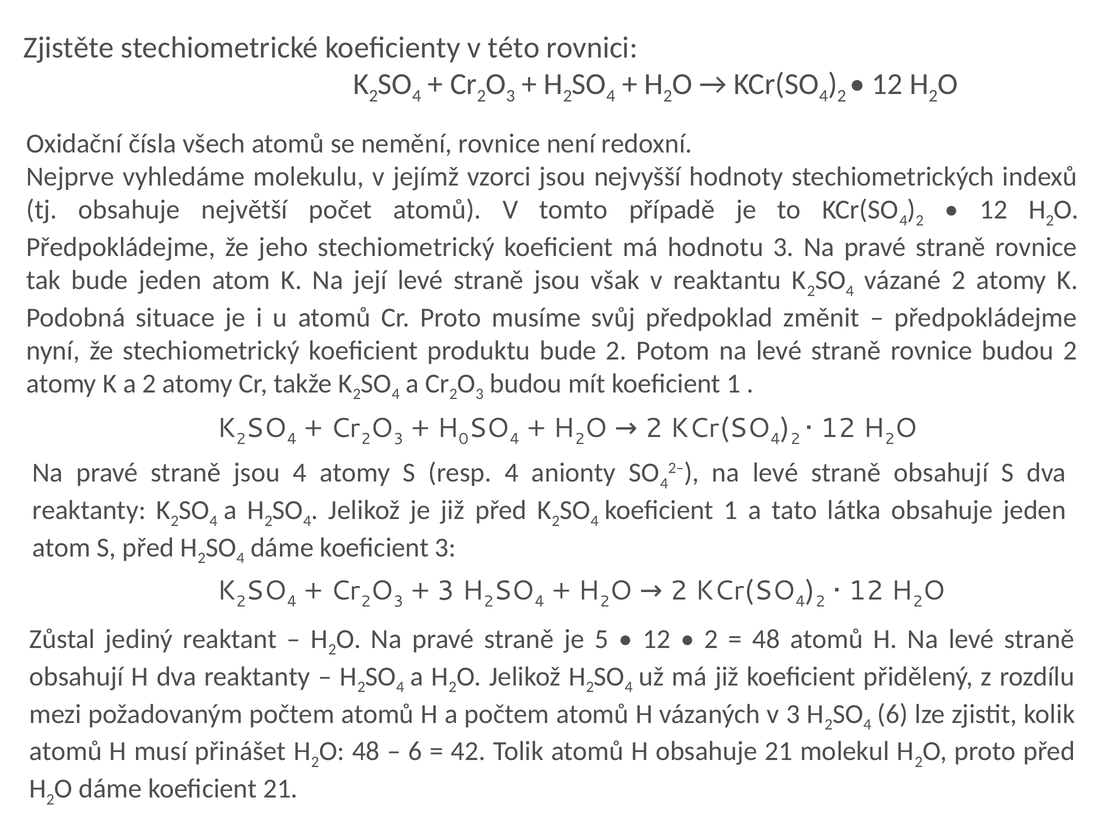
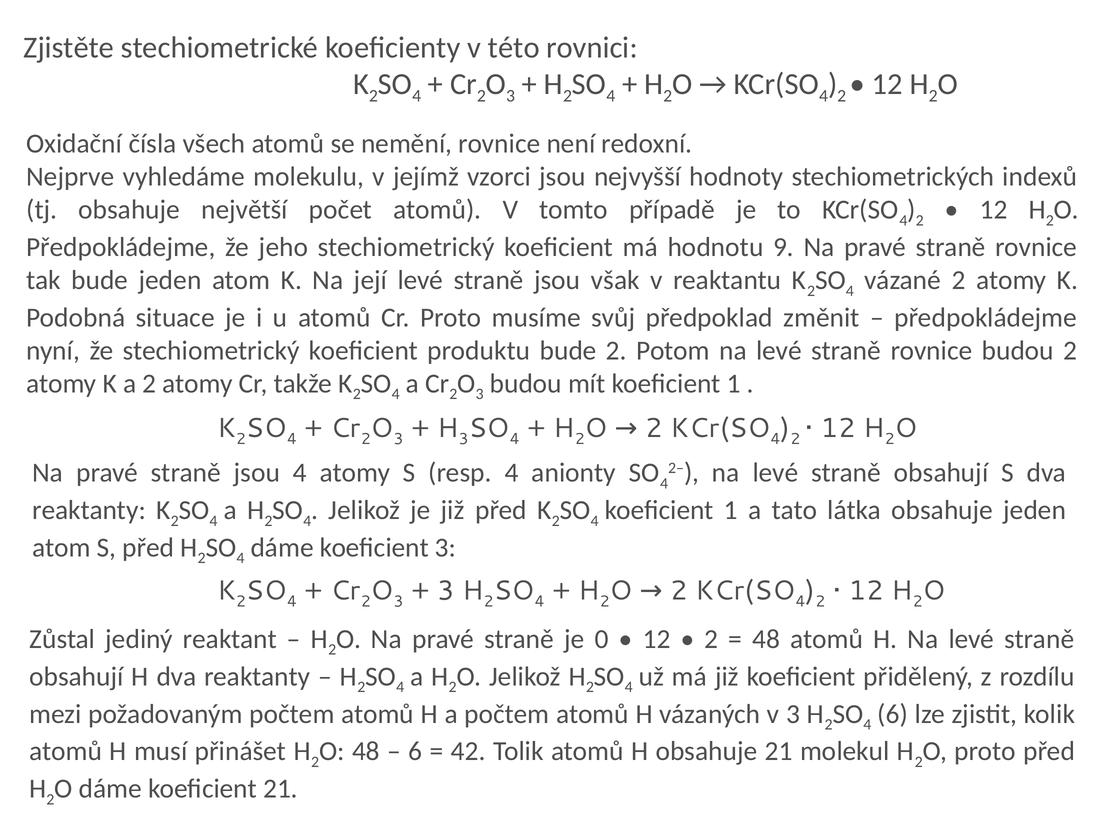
hodnotu 3: 3 -> 9 (783, 247)
H 0: 0 -> 3 (464, 439)
5: 5 -> 0 (602, 639)
